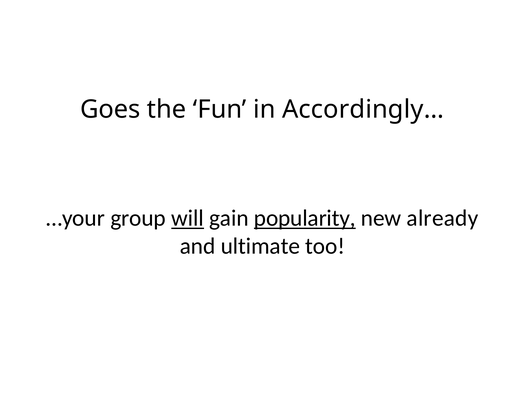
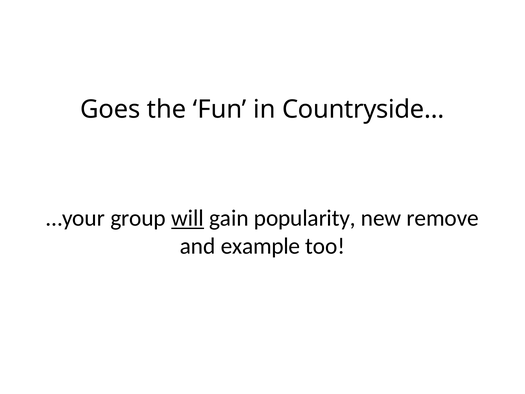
Accordingly…: Accordingly… -> Countryside… (363, 109)
popularity underline: present -> none (305, 218)
already: already -> remove (443, 218)
ultimate: ultimate -> example (260, 246)
